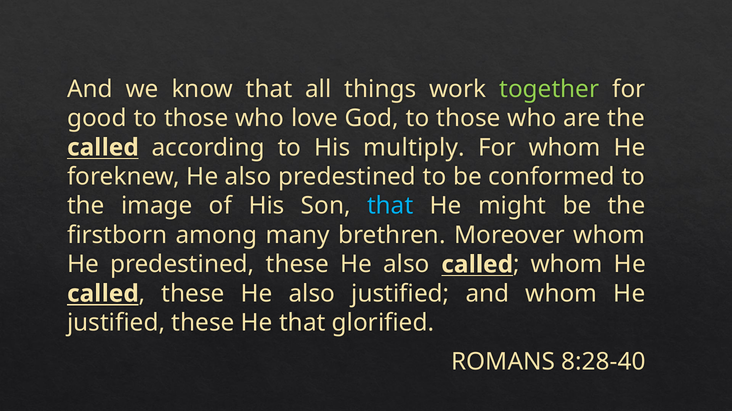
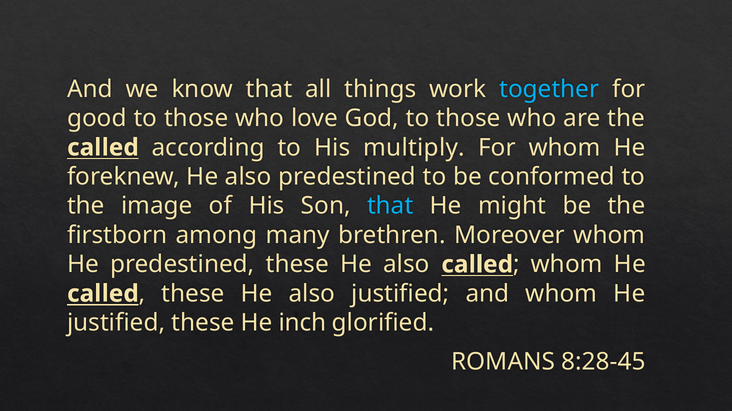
together colour: light green -> light blue (549, 89)
He that: that -> inch (302, 323)
8:28-40: 8:28-40 -> 8:28-45 (604, 362)
